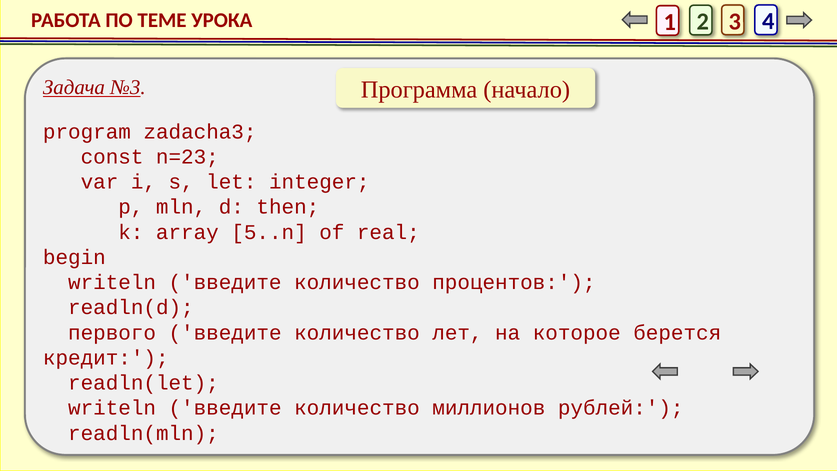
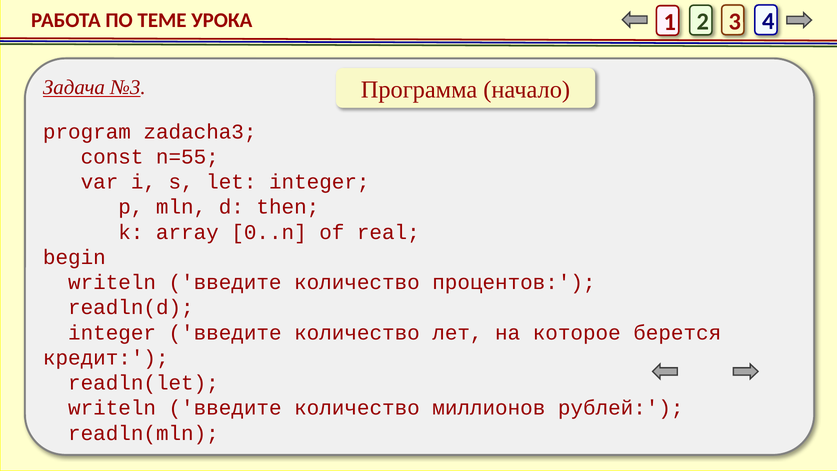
n=23: n=23 -> n=55 (187, 157)
5..n: 5..n -> 0..n (269, 232)
первого: первого -> integer (112, 333)
